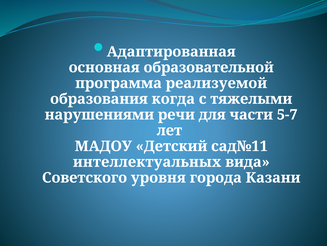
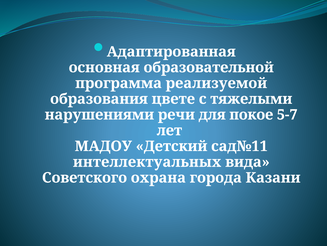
когда: когда -> цвете (173, 99)
части: части -> покое (251, 114)
уровня: уровня -> охрана (158, 177)
